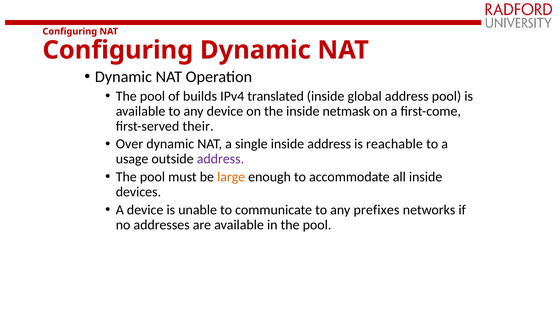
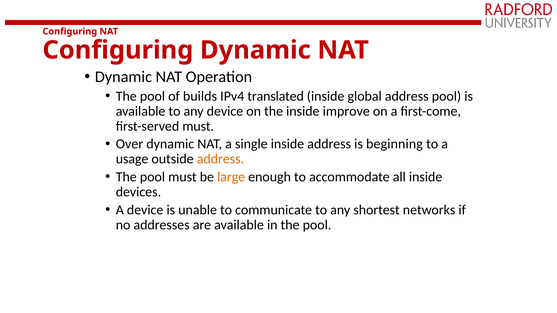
netmask: netmask -> improve (346, 111)
first-served their: their -> must (198, 126)
reachable: reachable -> beginning (394, 144)
address colour: purple -> orange (220, 159)
prefixes: prefixes -> shortest (377, 210)
